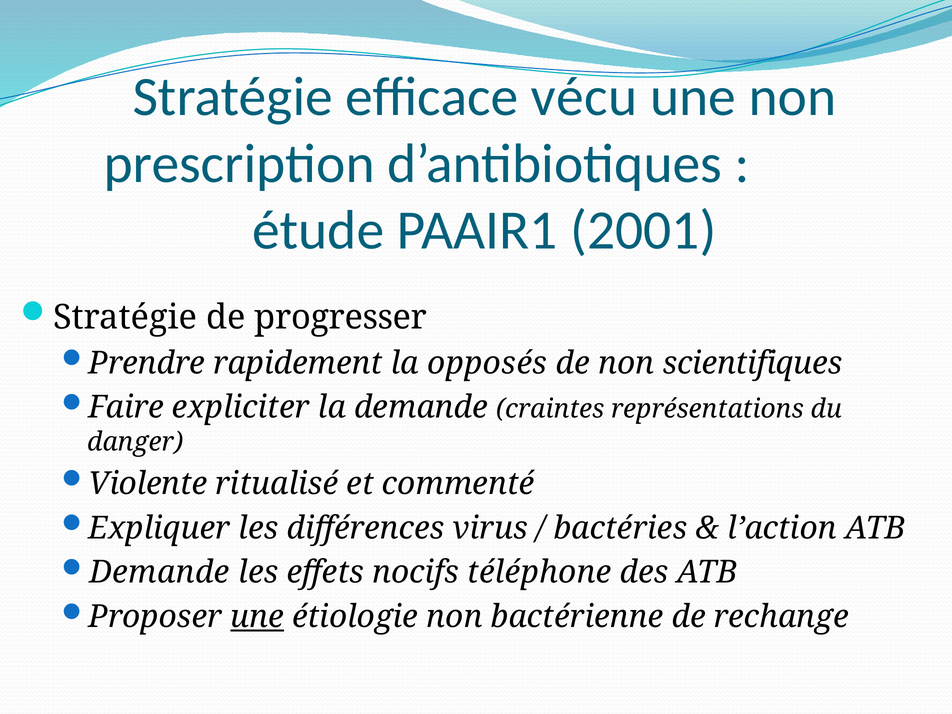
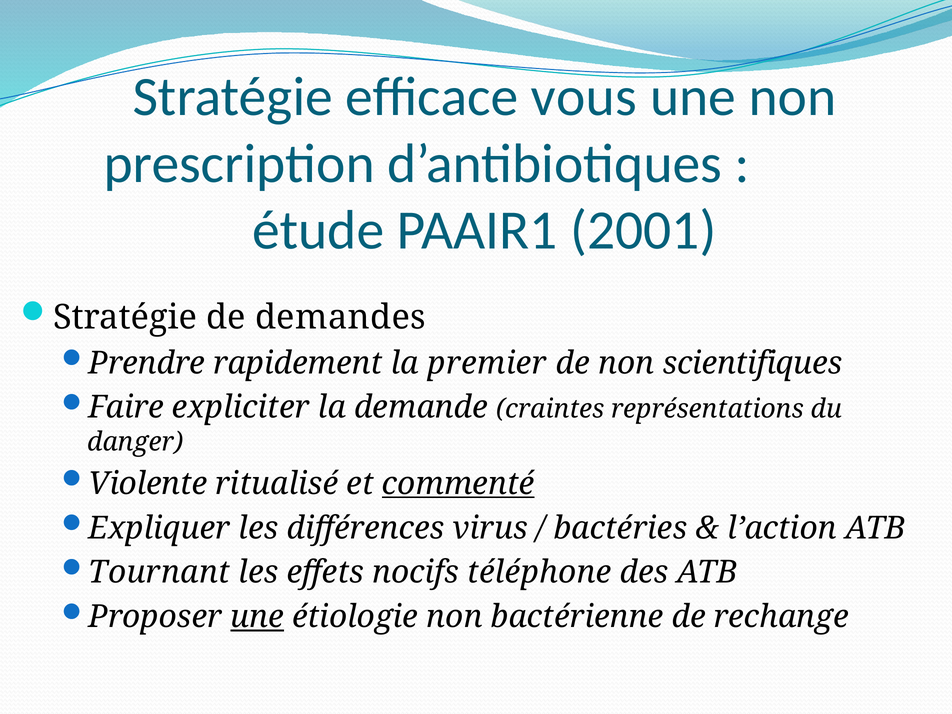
vécu: vécu -> vous (584, 97)
progresser: progresser -> demandes (340, 317)
opposés: opposés -> premier (487, 363)
commenté underline: none -> present (458, 484)
Demande: Demande -> Tournant (159, 572)
